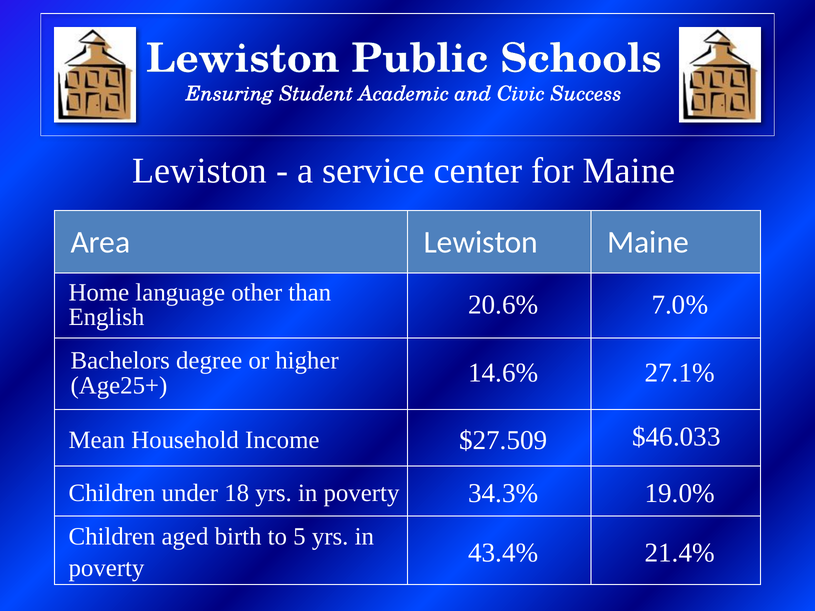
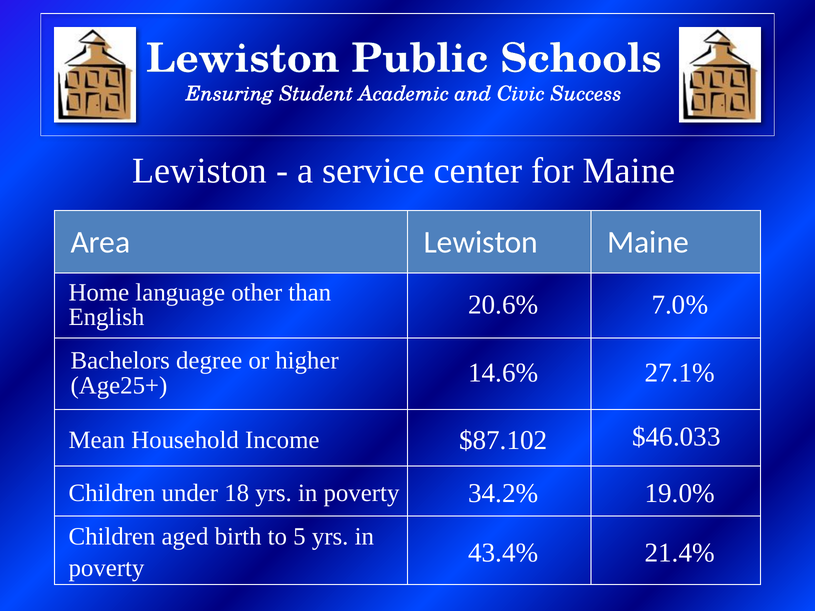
$27.509: $27.509 -> $87.102 (503, 440)
34.3%: 34.3% -> 34.2% (503, 494)
